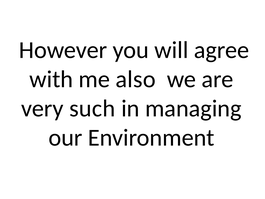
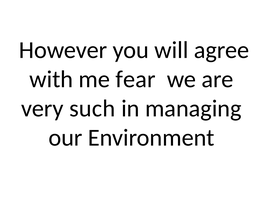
also: also -> fear (136, 79)
